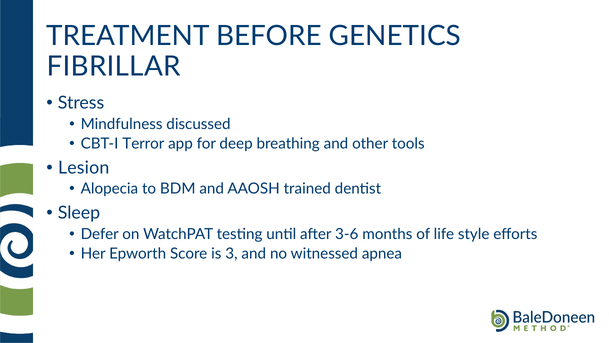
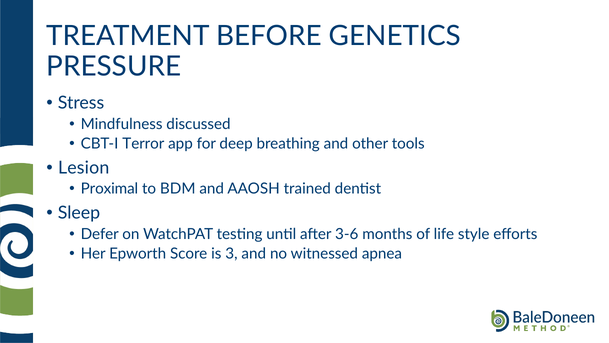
FIBRILLAR: FIBRILLAR -> PRESSURE (114, 66)
Alopecia: Alopecia -> Proximal (109, 189)
